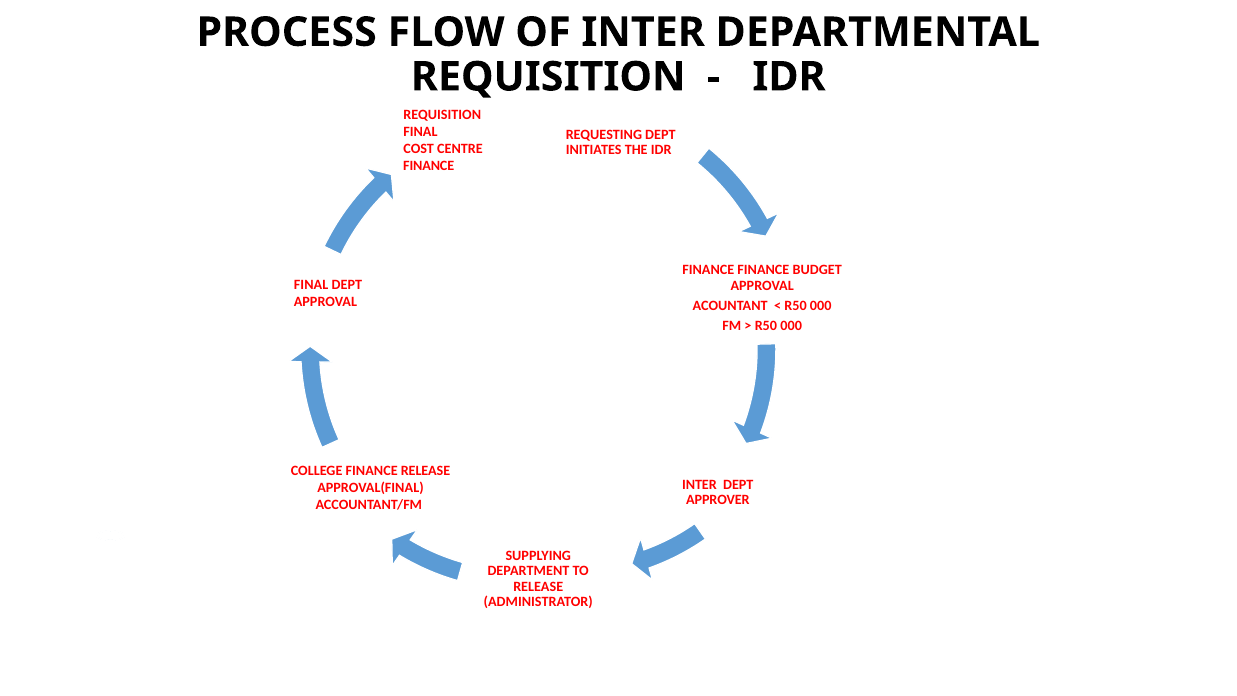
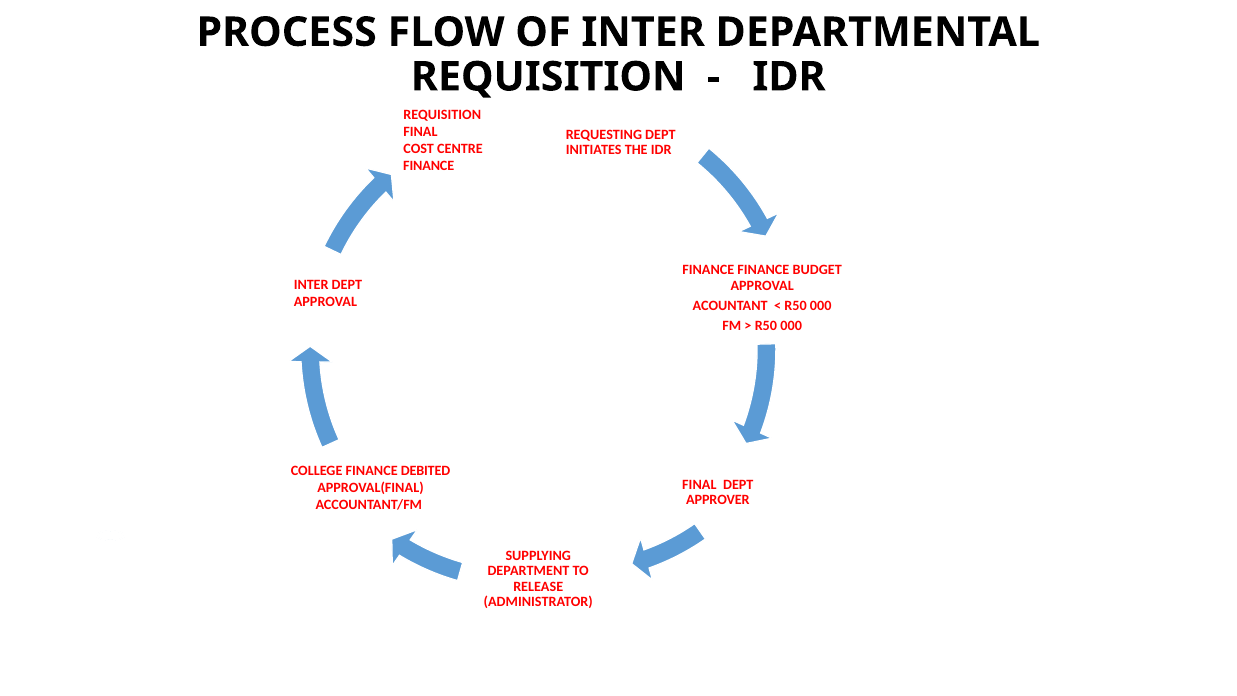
FINAL: FINAL -> INTER (311, 285)
FINANCE RELEASE: RELEASE -> DEBITED (426, 471)
INTER: INTER -> FINAL (699, 485)
